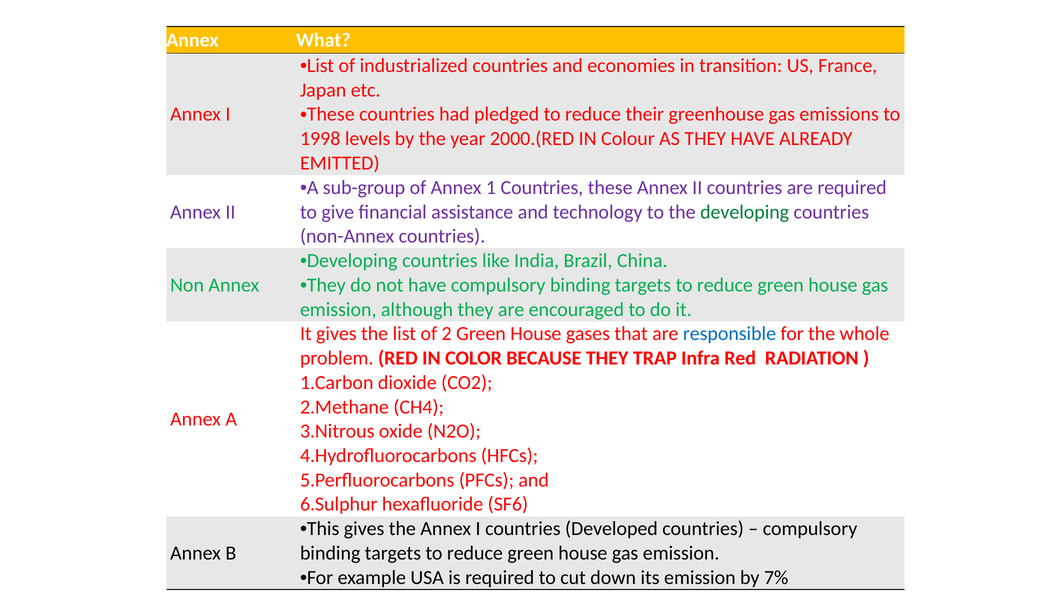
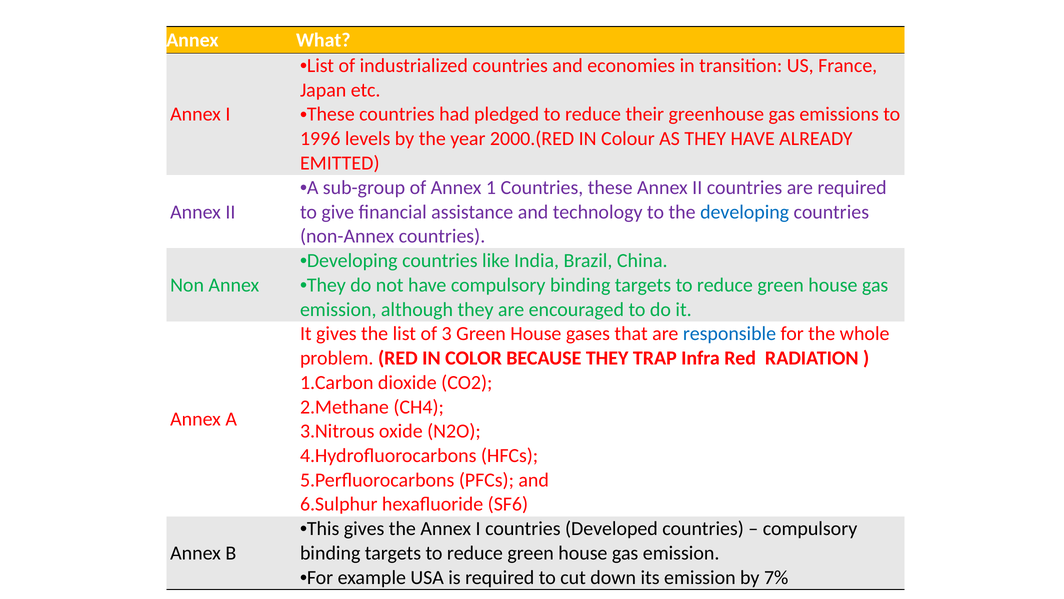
1998: 1998 -> 1996 (320, 139)
developing colour: green -> blue (745, 212)
2: 2 -> 3 (447, 334)
